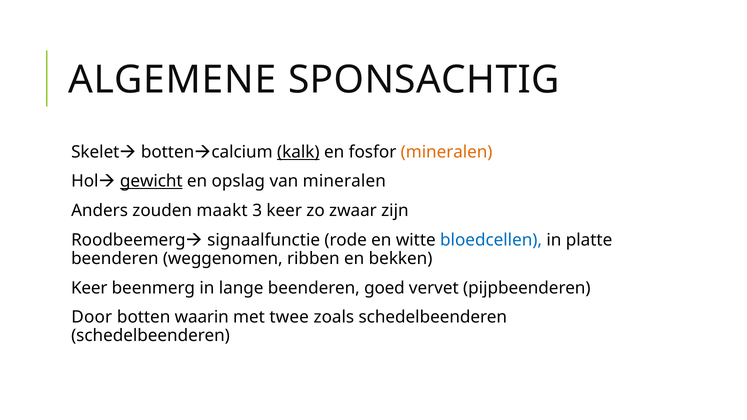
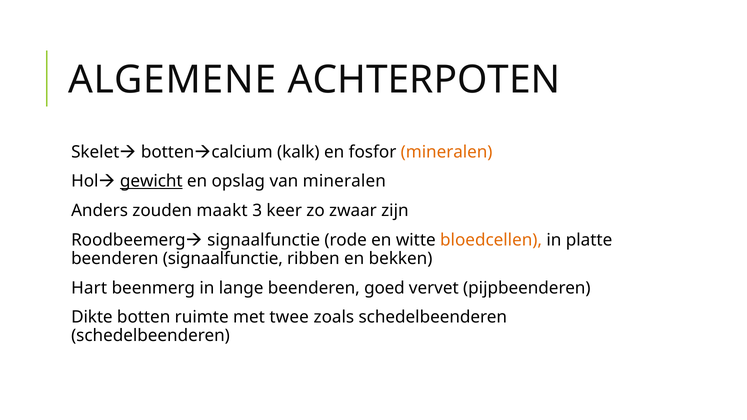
SPONSACHTIG: SPONSACHTIG -> ACHTERPOTEN (424, 80)
kalk underline: present -> none (298, 152)
bloedcellen colour: blue -> orange (491, 240)
beenderen weggenomen: weggenomen -> signaalfunctie (223, 259)
Keer: Keer -> Hart (89, 288)
Door: Door -> Dikte (92, 317)
waarin: waarin -> ruimte (202, 317)
